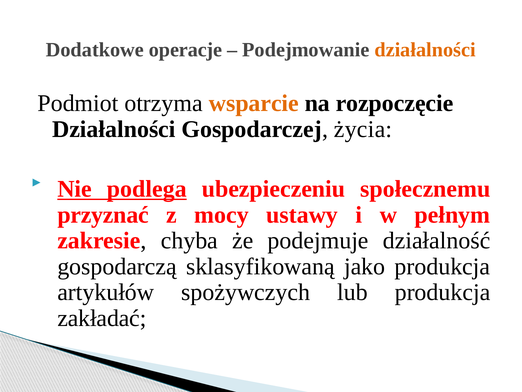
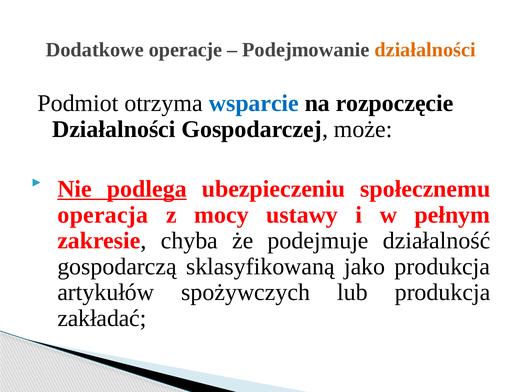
wsparcie colour: orange -> blue (254, 103)
życia: życia -> może (363, 129)
przyznać: przyznać -> operacja (103, 215)
